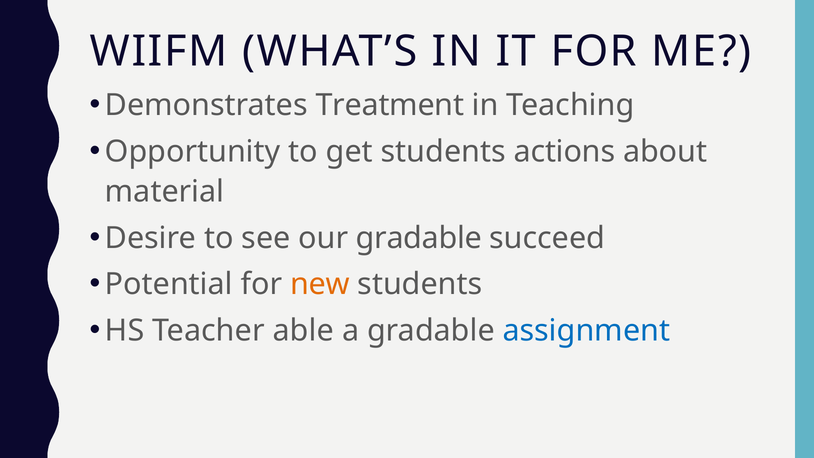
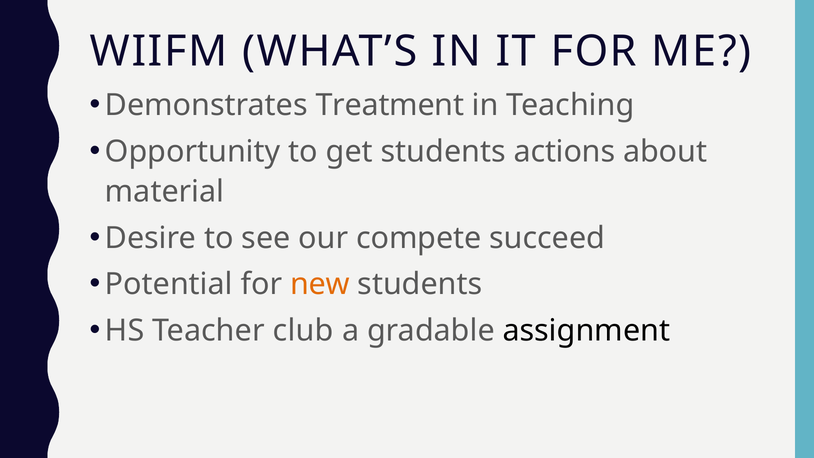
our gradable: gradable -> compete (419, 238)
able: able -> club (303, 331)
assignment colour: blue -> black (586, 331)
